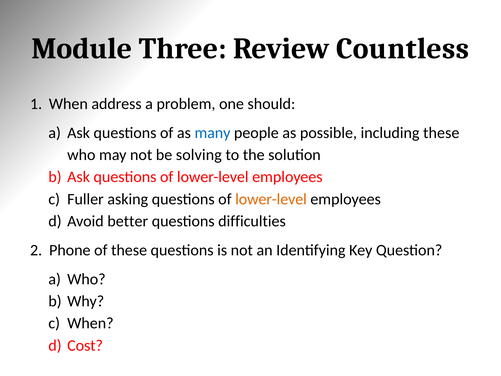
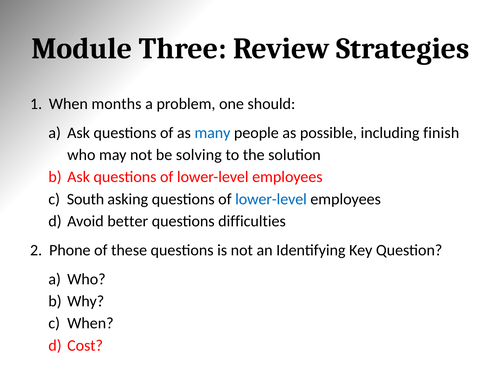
Countless: Countless -> Strategies (403, 48)
address: address -> months (116, 104)
including these: these -> finish (441, 133)
Fuller: Fuller -> South (86, 199)
lower-level colour: orange -> blue (271, 199)
